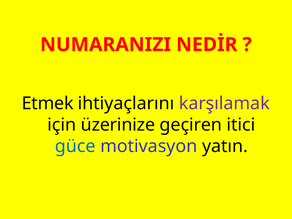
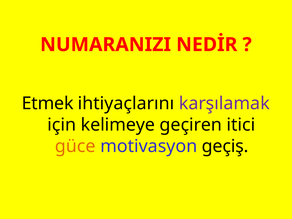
üzerinize: üzerinize -> kelimeye (118, 125)
güce colour: blue -> orange (75, 146)
yatın: yatın -> geçiş (225, 146)
